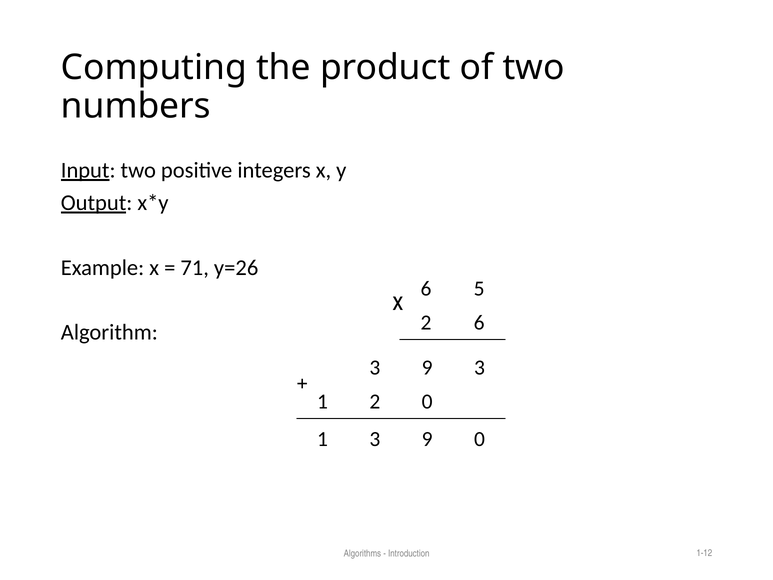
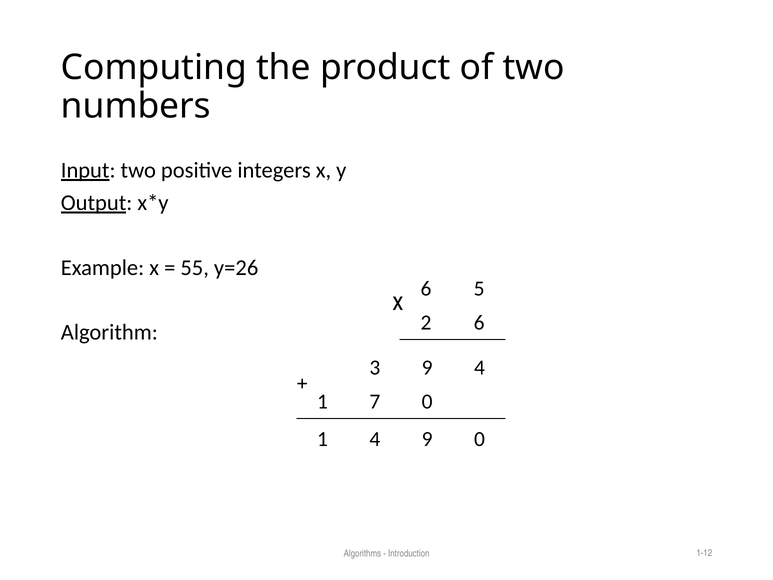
71: 71 -> 55 (195, 267)
9 3: 3 -> 4 (479, 368)
1 2: 2 -> 7 (375, 402)
1 3: 3 -> 4 (375, 439)
